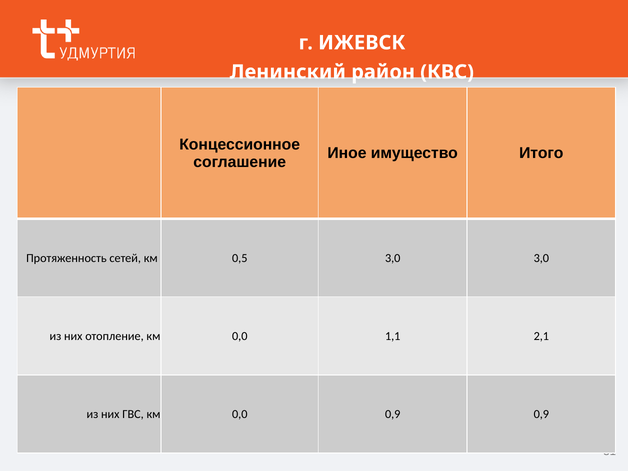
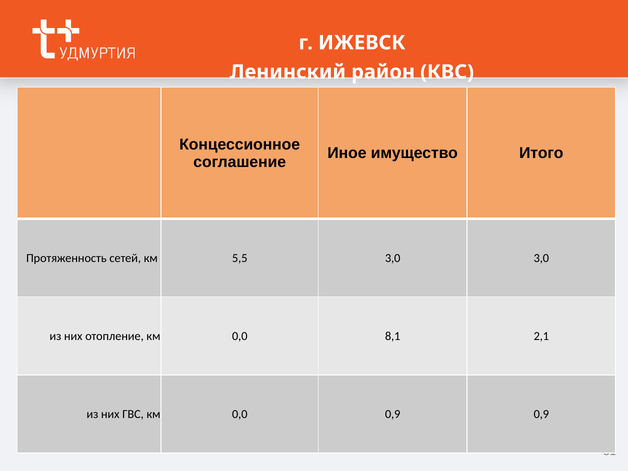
0,5: 0,5 -> 5,5 (240, 258)
1,1: 1,1 -> 8,1 (393, 336)
